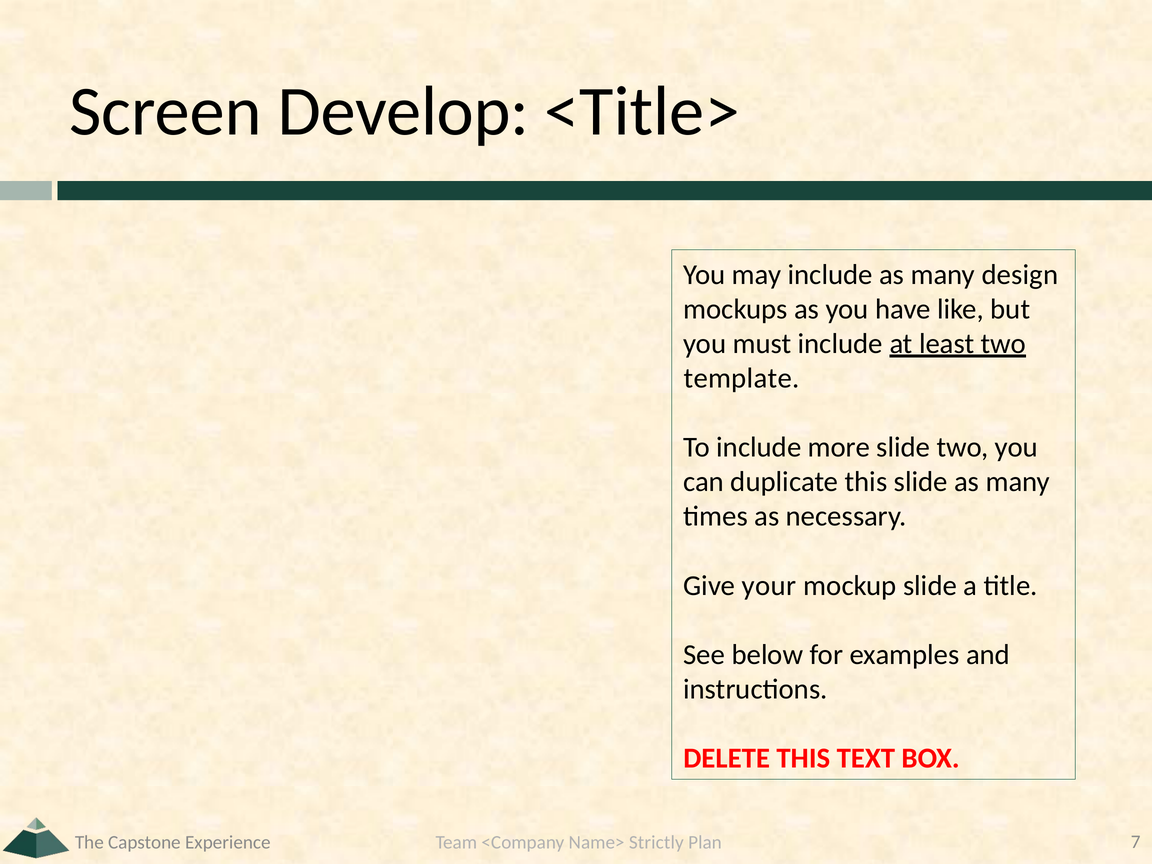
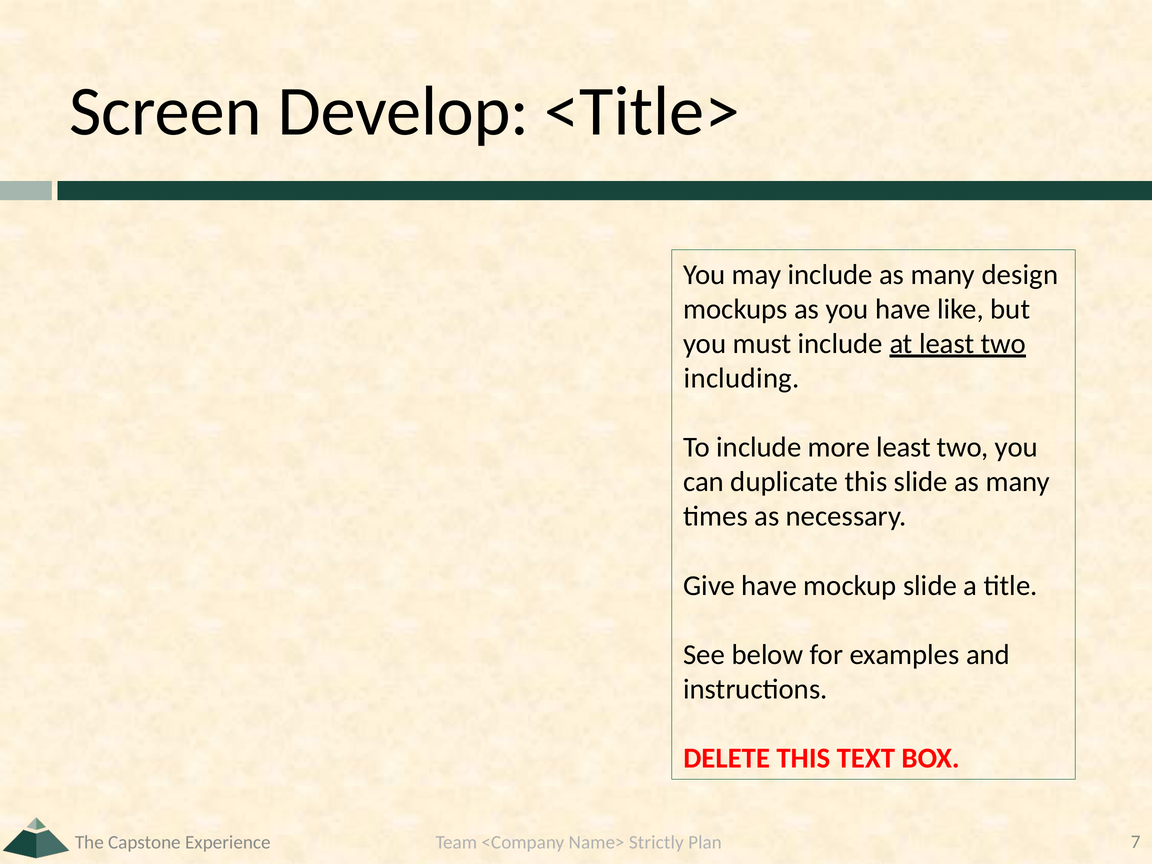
template: template -> including (742, 378)
more slide: slide -> least (903, 447)
Give your: your -> have (769, 586)
